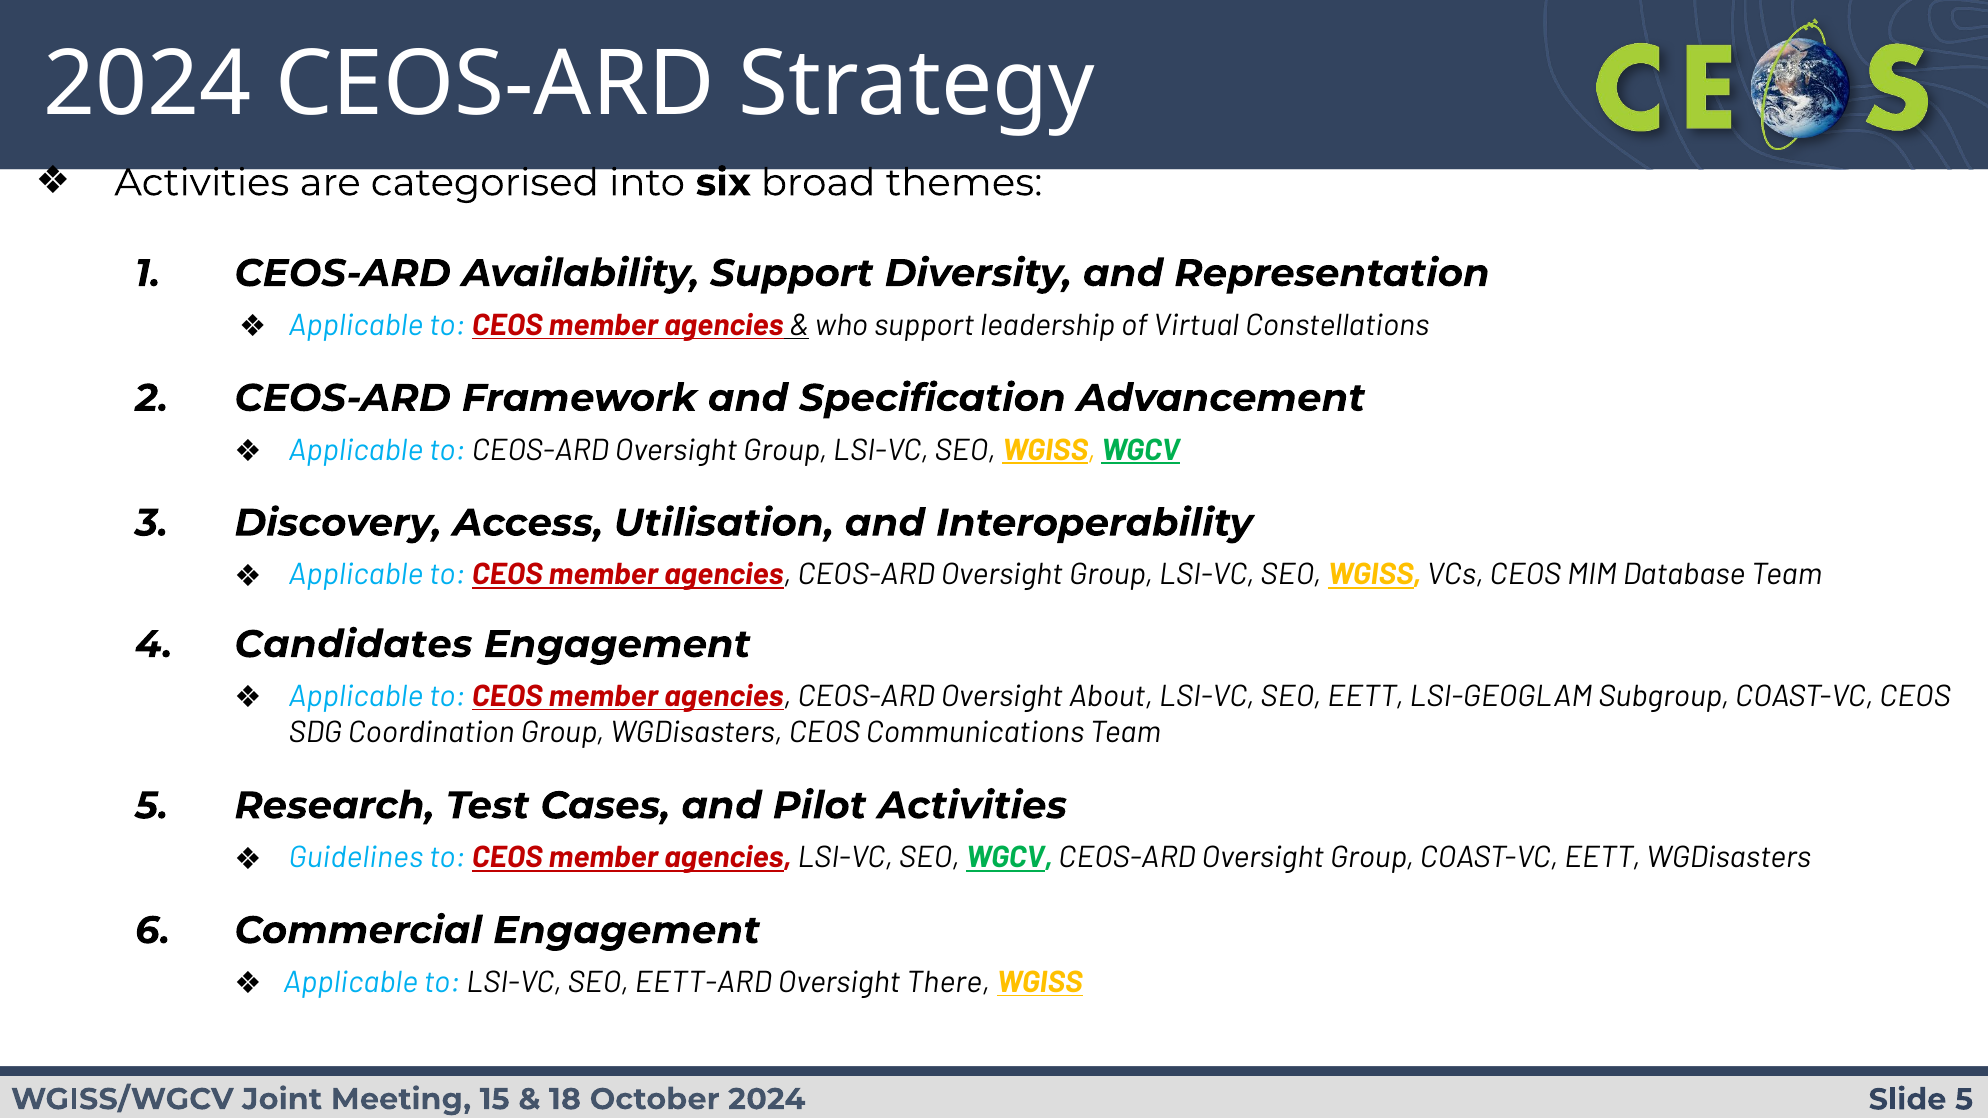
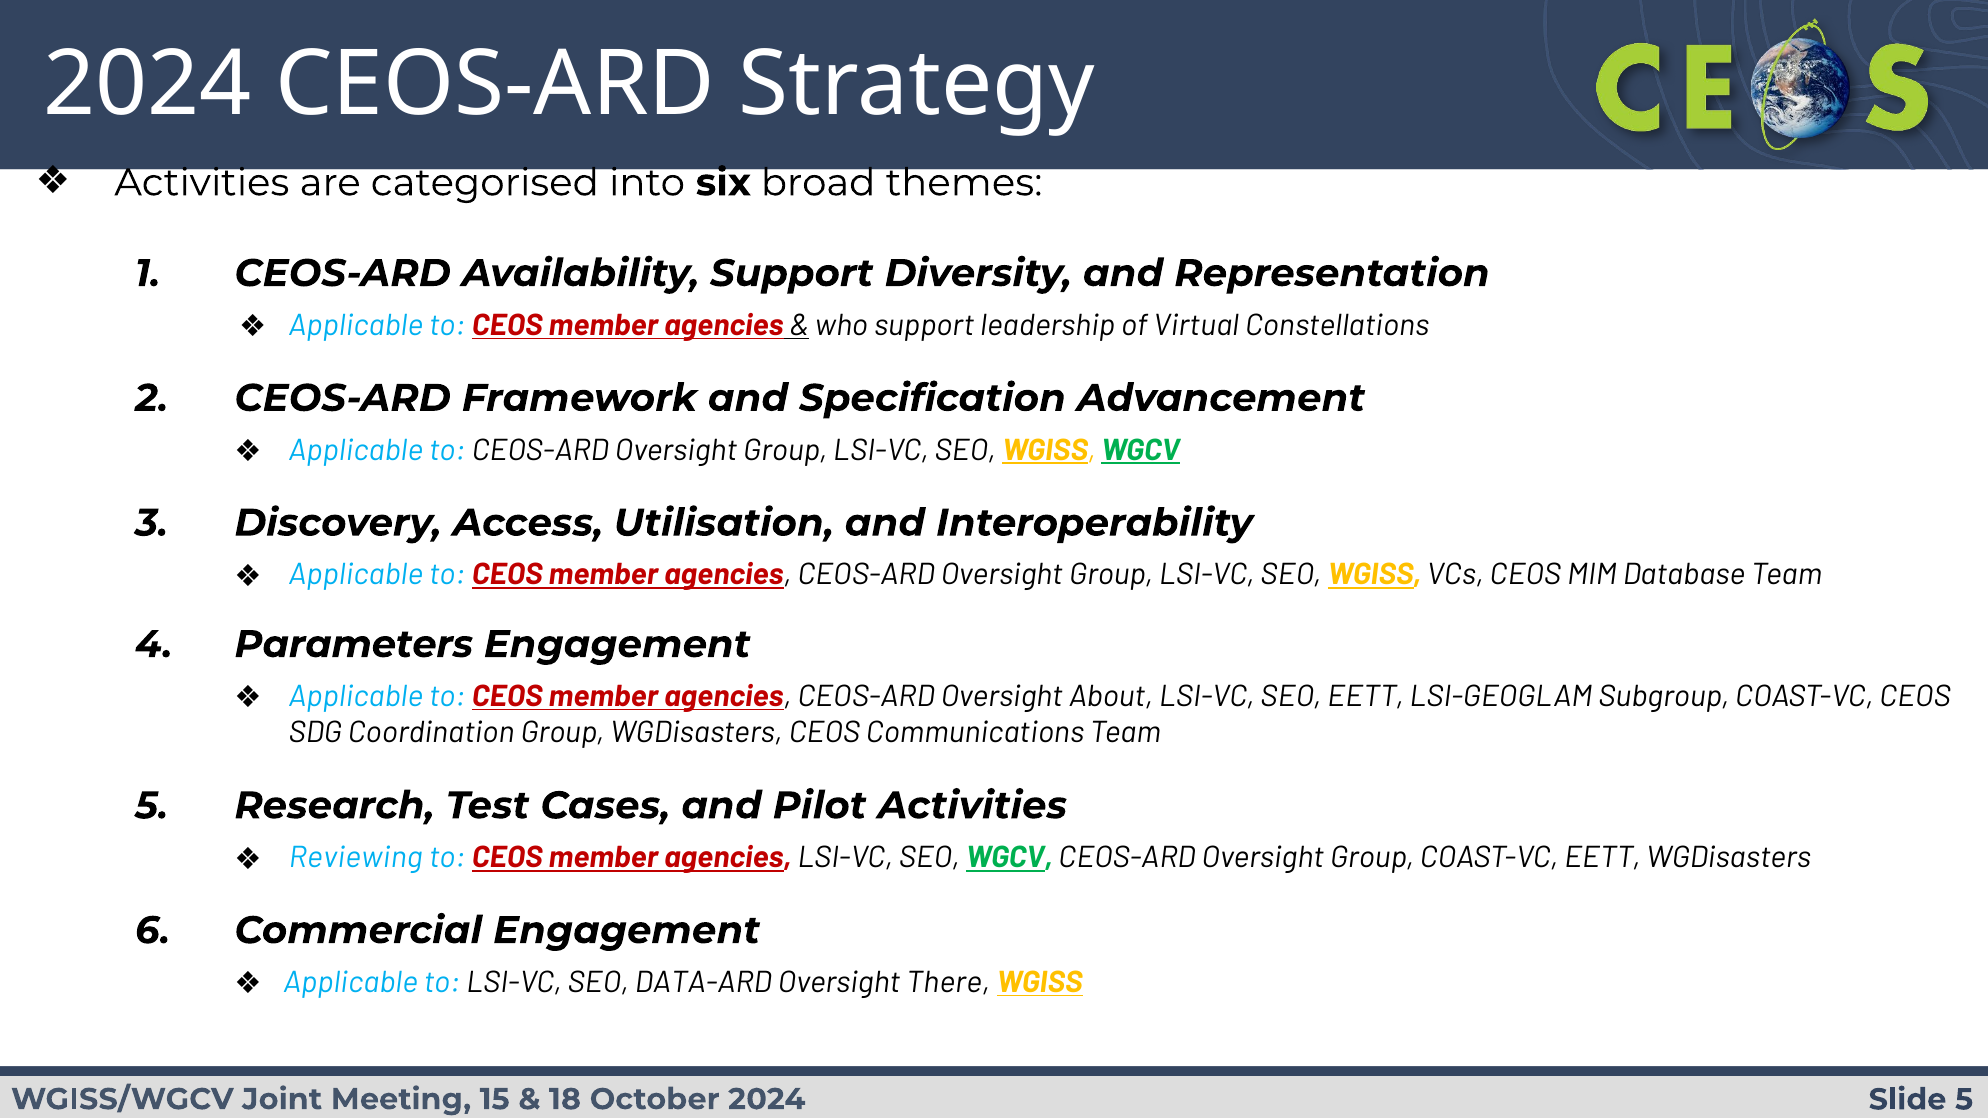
Candidates: Candidates -> Parameters (354, 645)
Guidelines: Guidelines -> Reviewing (356, 858)
EETT-ARD: EETT-ARD -> DATA-ARD (703, 983)
